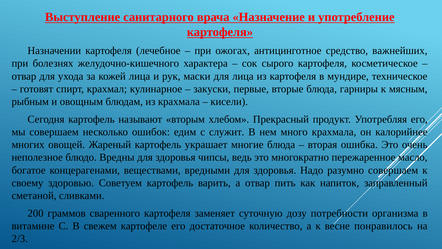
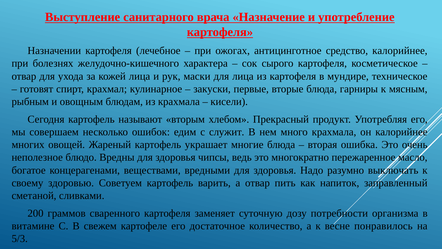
средство важнейших: важнейших -> калорийнее (400, 51)
разумно совершаем: совершаем -> выключать (393, 170)
2/3: 2/3 -> 5/3 (20, 238)
